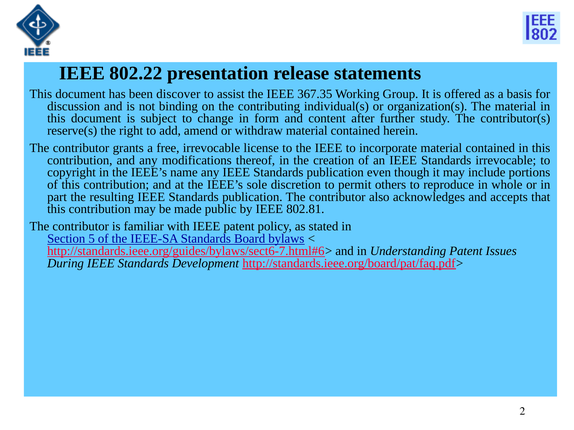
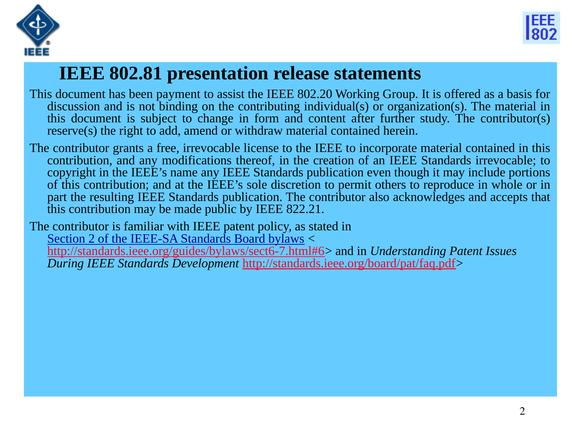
802.22: 802.22 -> 802.81 (136, 73)
discover: discover -> payment (178, 94)
367.35: 367.35 -> 802.20 (315, 94)
802.81: 802.81 -> 822.21 (305, 209)
Section 5: 5 -> 2 (92, 239)
